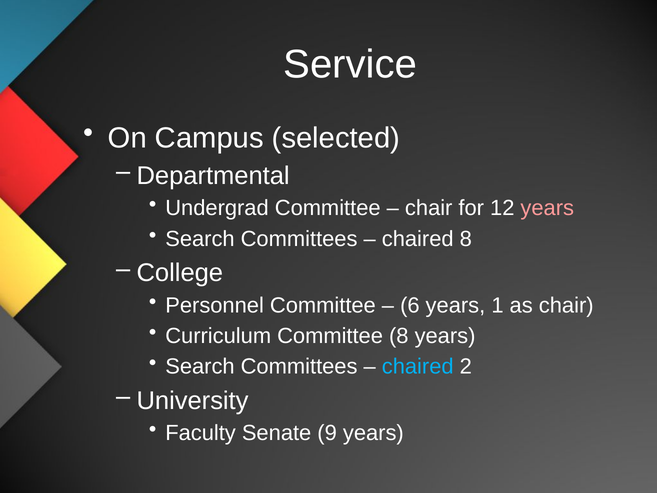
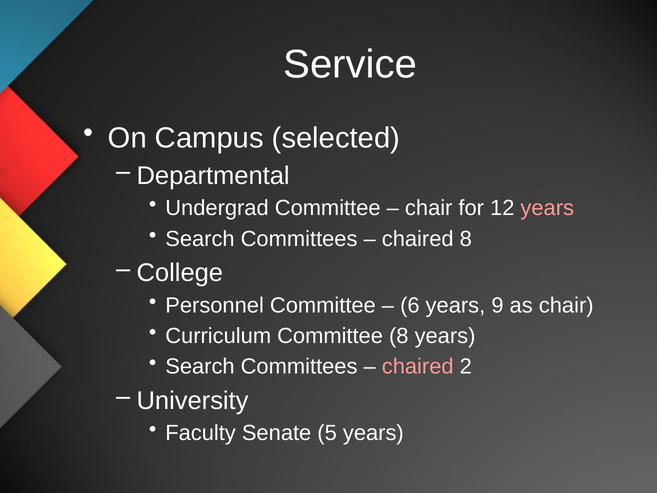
1: 1 -> 9 (497, 305)
chaired colour: light blue -> pink (418, 367)
9: 9 -> 5 (327, 433)
